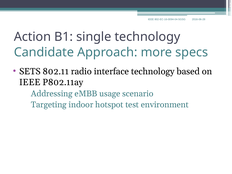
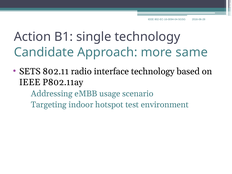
specs: specs -> same (192, 52)
